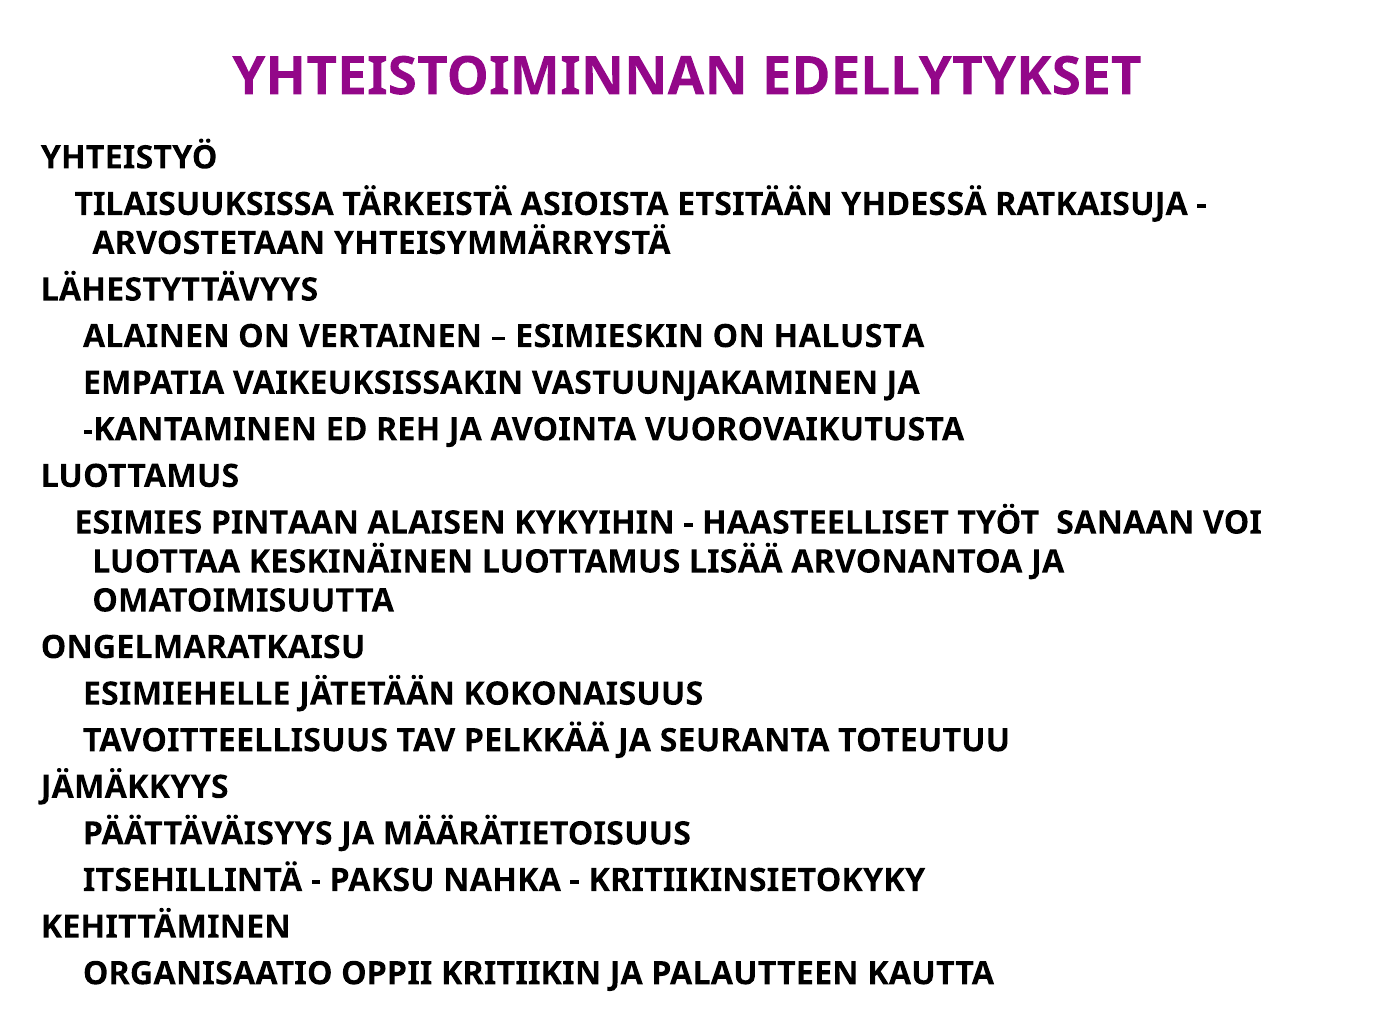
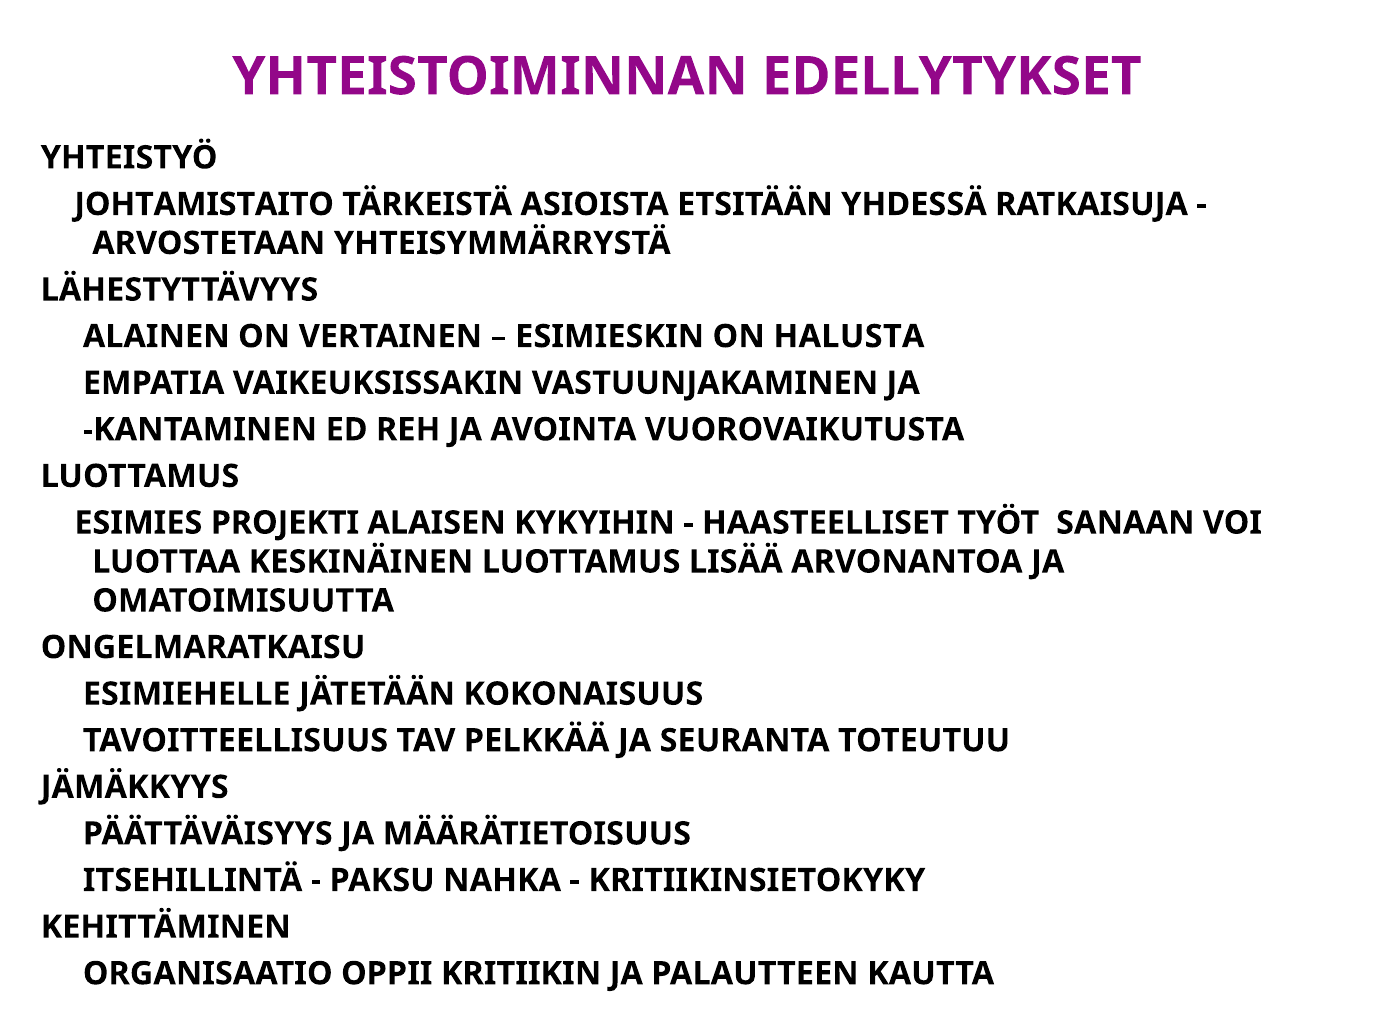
TILAISUUKSISSA: TILAISUUKSISSA -> JOHTAMISTAITO (204, 204)
PINTAAN: PINTAAN -> PROJEKTI (285, 523)
